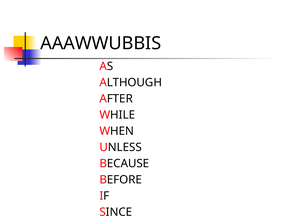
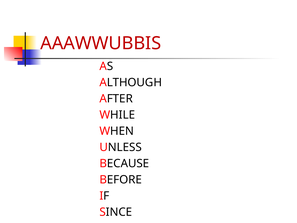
AAAWWUBBIS colour: black -> red (101, 43)
